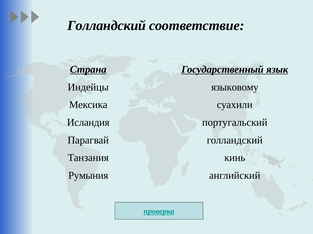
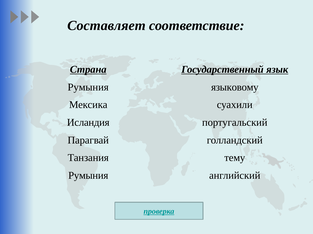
Голландский: Голландский -> Составляет (106, 26)
Индейцы: Индейцы -> Румыния (88, 87)
кинь: кинь -> тему (235, 158)
